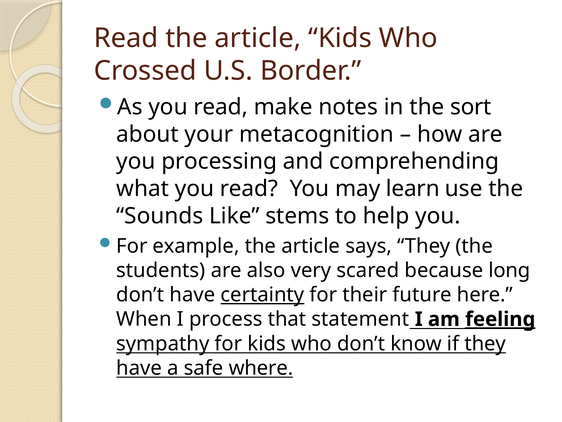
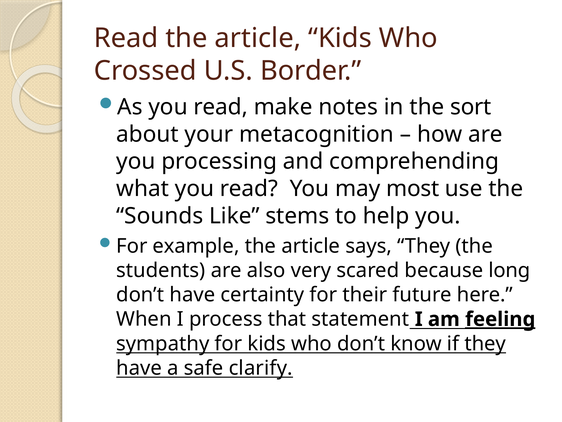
learn: learn -> most (413, 188)
certainty underline: present -> none (262, 295)
where: where -> clarify (261, 368)
